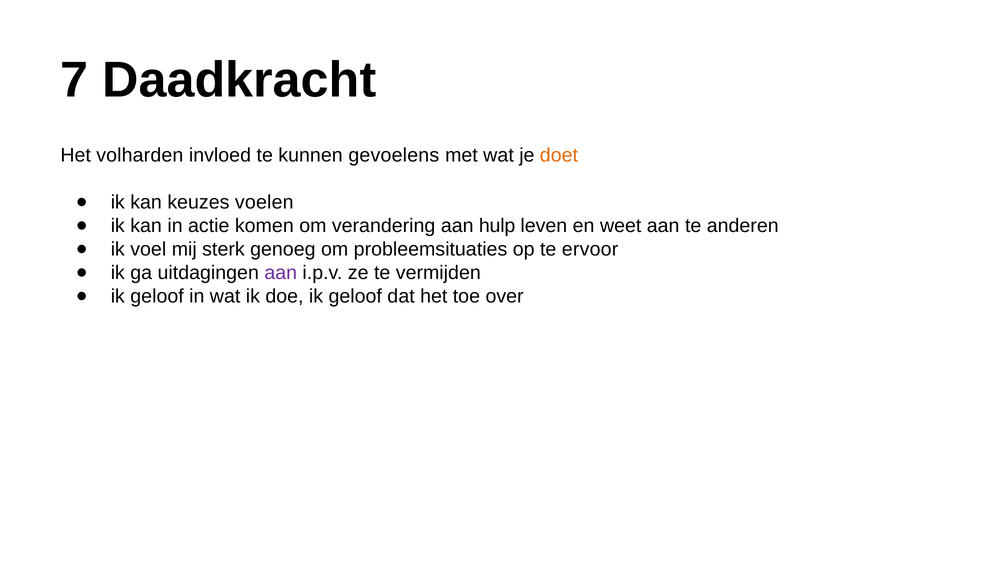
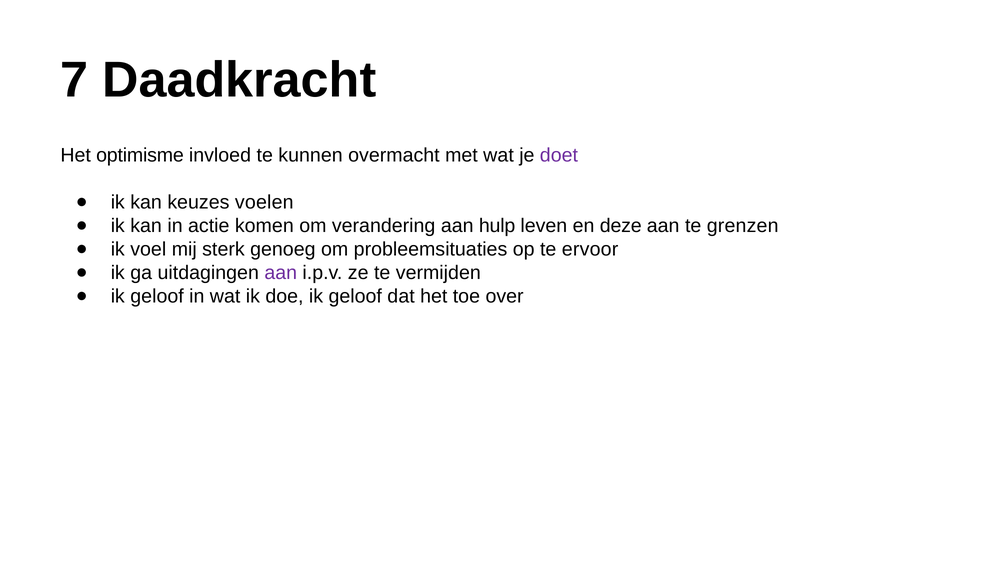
volharden: volharden -> optimisme (140, 155)
gevoelens: gevoelens -> overmacht (394, 155)
doet colour: orange -> purple (559, 155)
weet: weet -> deze (621, 226)
anderen: anderen -> grenzen (743, 226)
